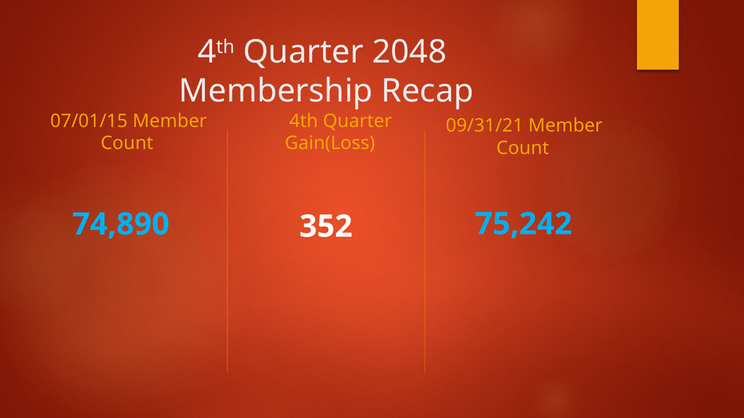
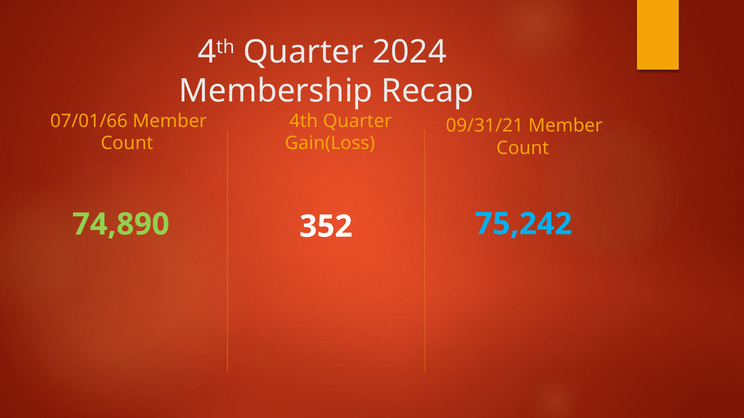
2048: 2048 -> 2024 (409, 52)
07/01/15: 07/01/15 -> 07/01/66 (89, 121)
74,890 colour: light blue -> light green (121, 225)
